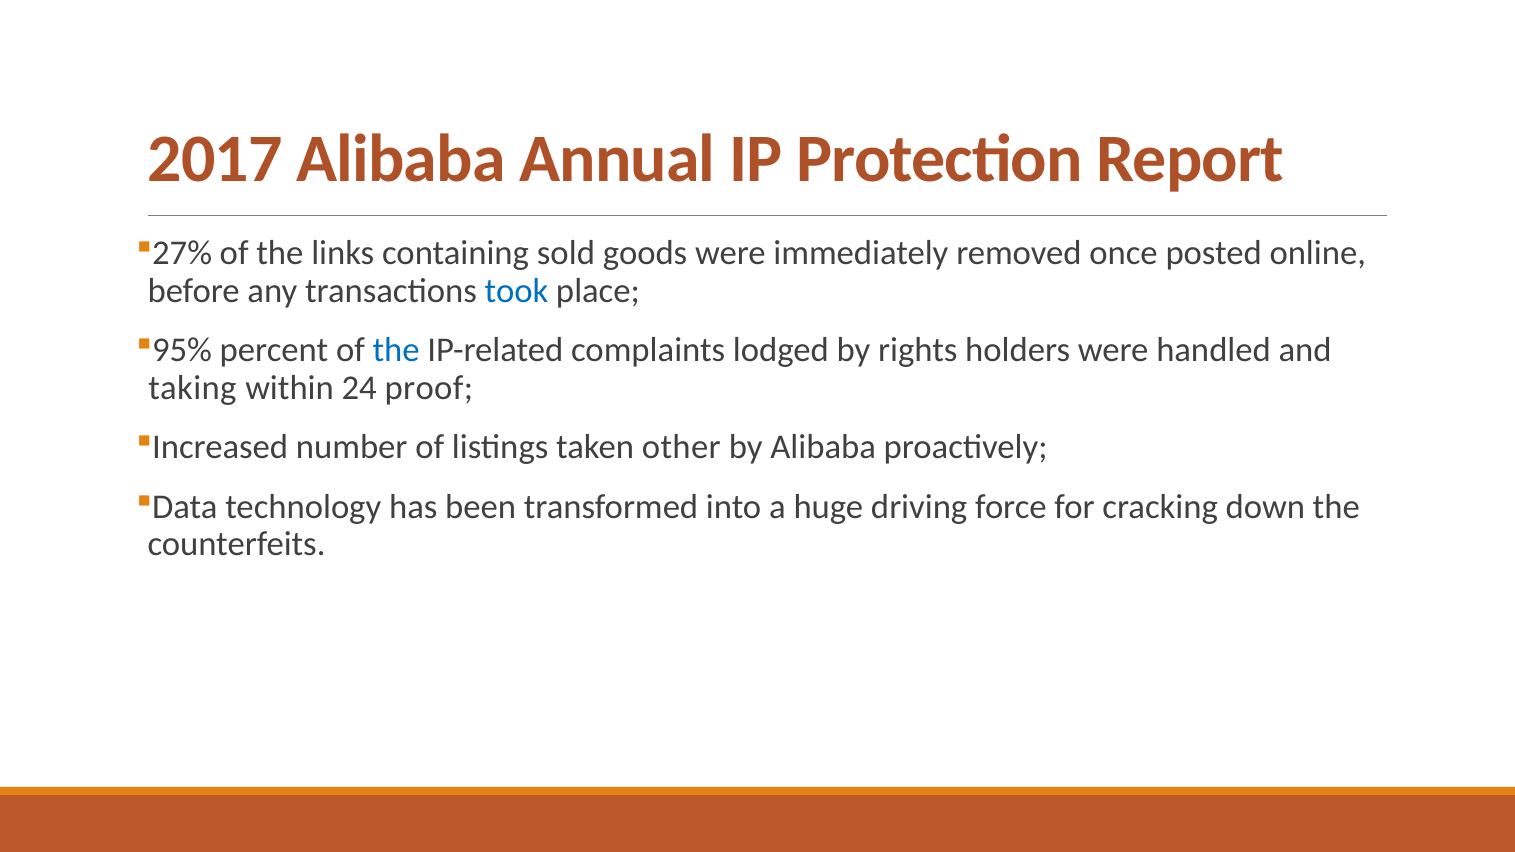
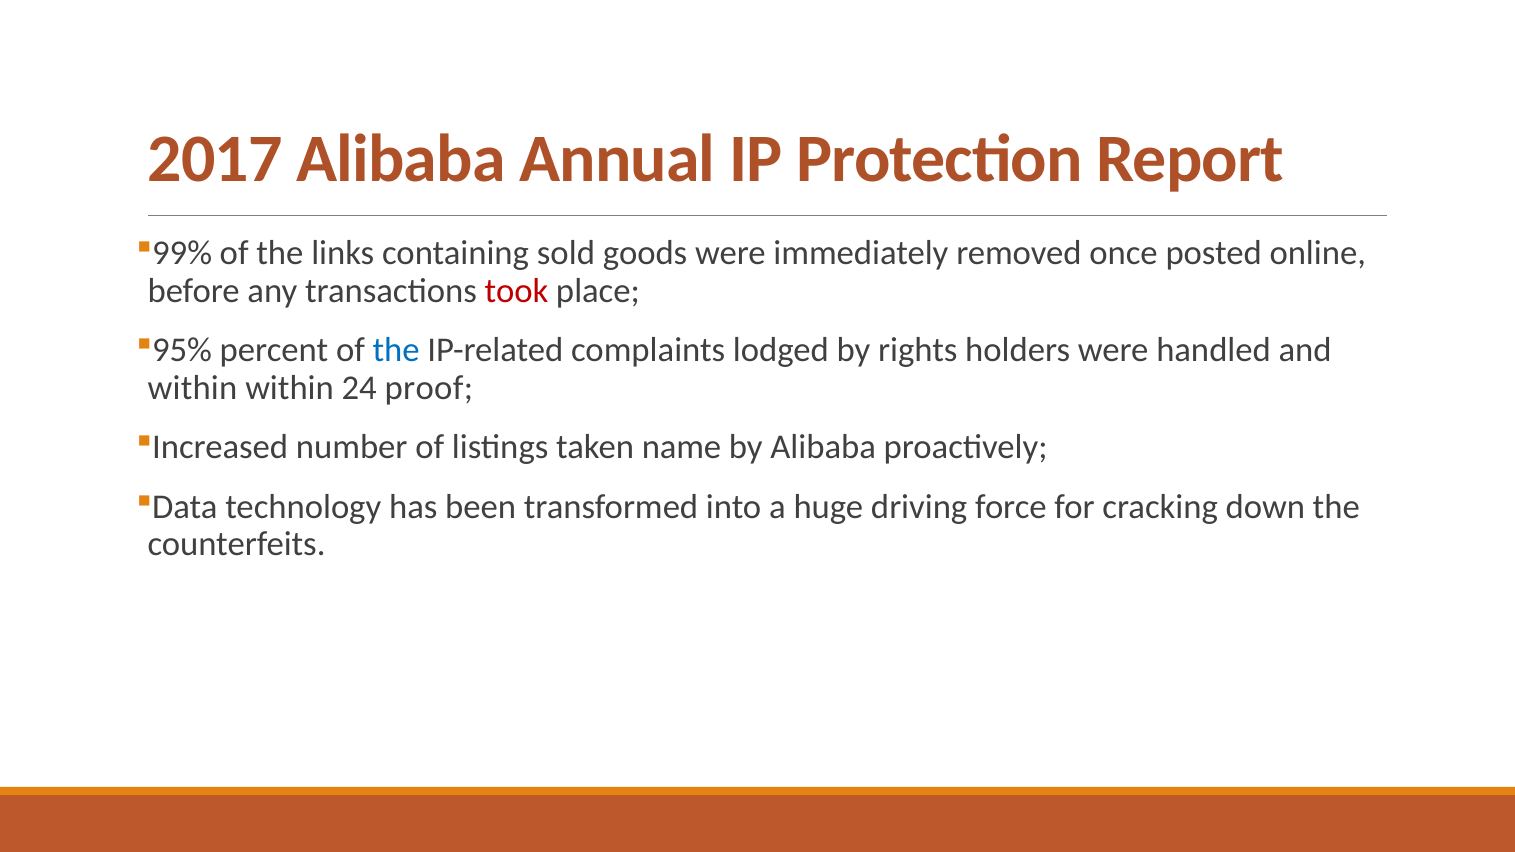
27%: 27% -> 99% (182, 254)
took colour: blue -> red (516, 291)
taking: taking -> within (192, 388)
other: other -> name (682, 448)
